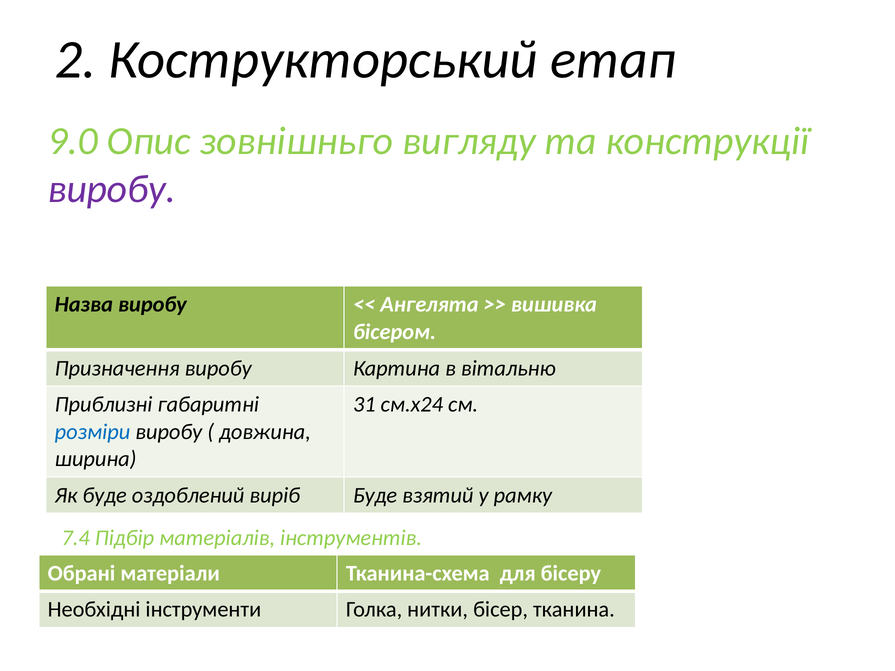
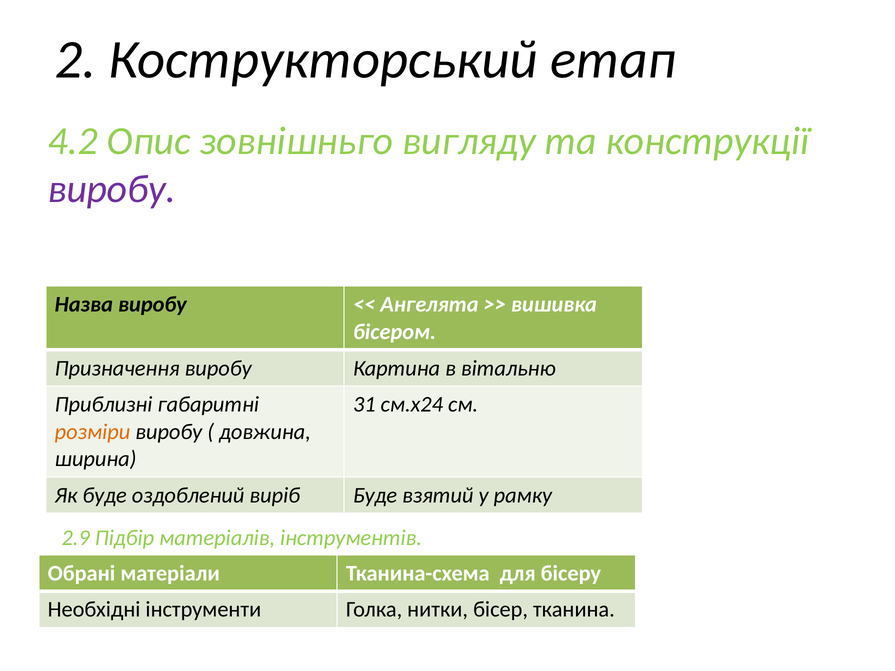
9.0: 9.0 -> 4.2 (73, 141)
розміри colour: blue -> orange (93, 432)
7.4: 7.4 -> 2.9 (76, 538)
